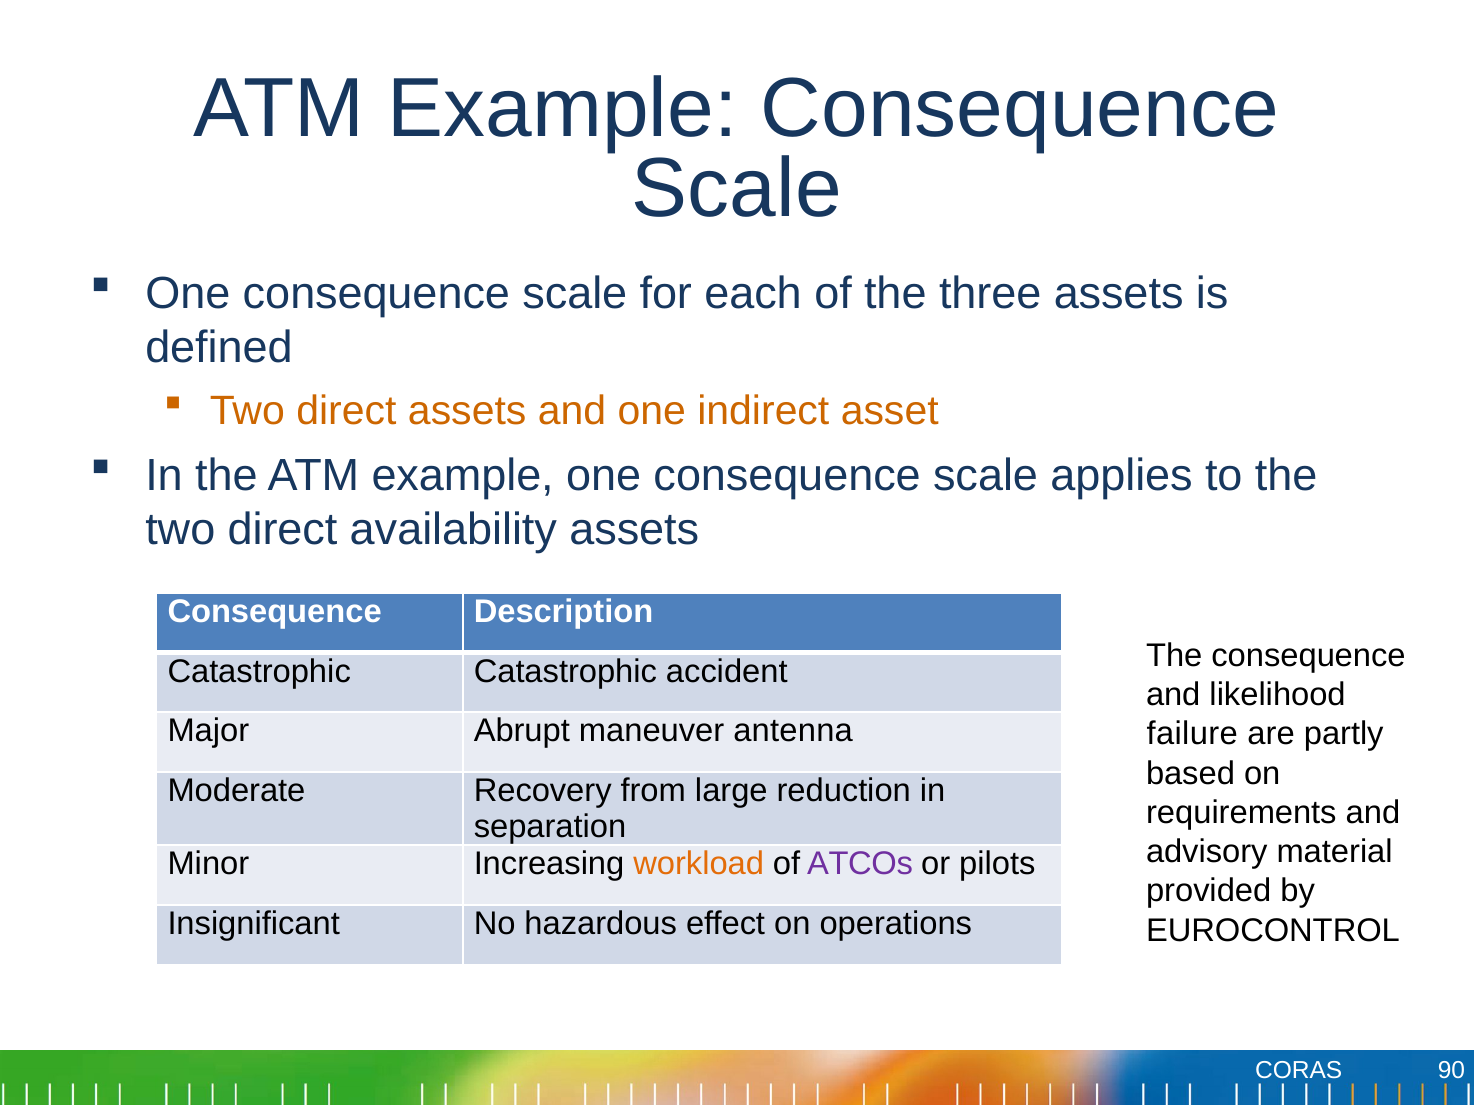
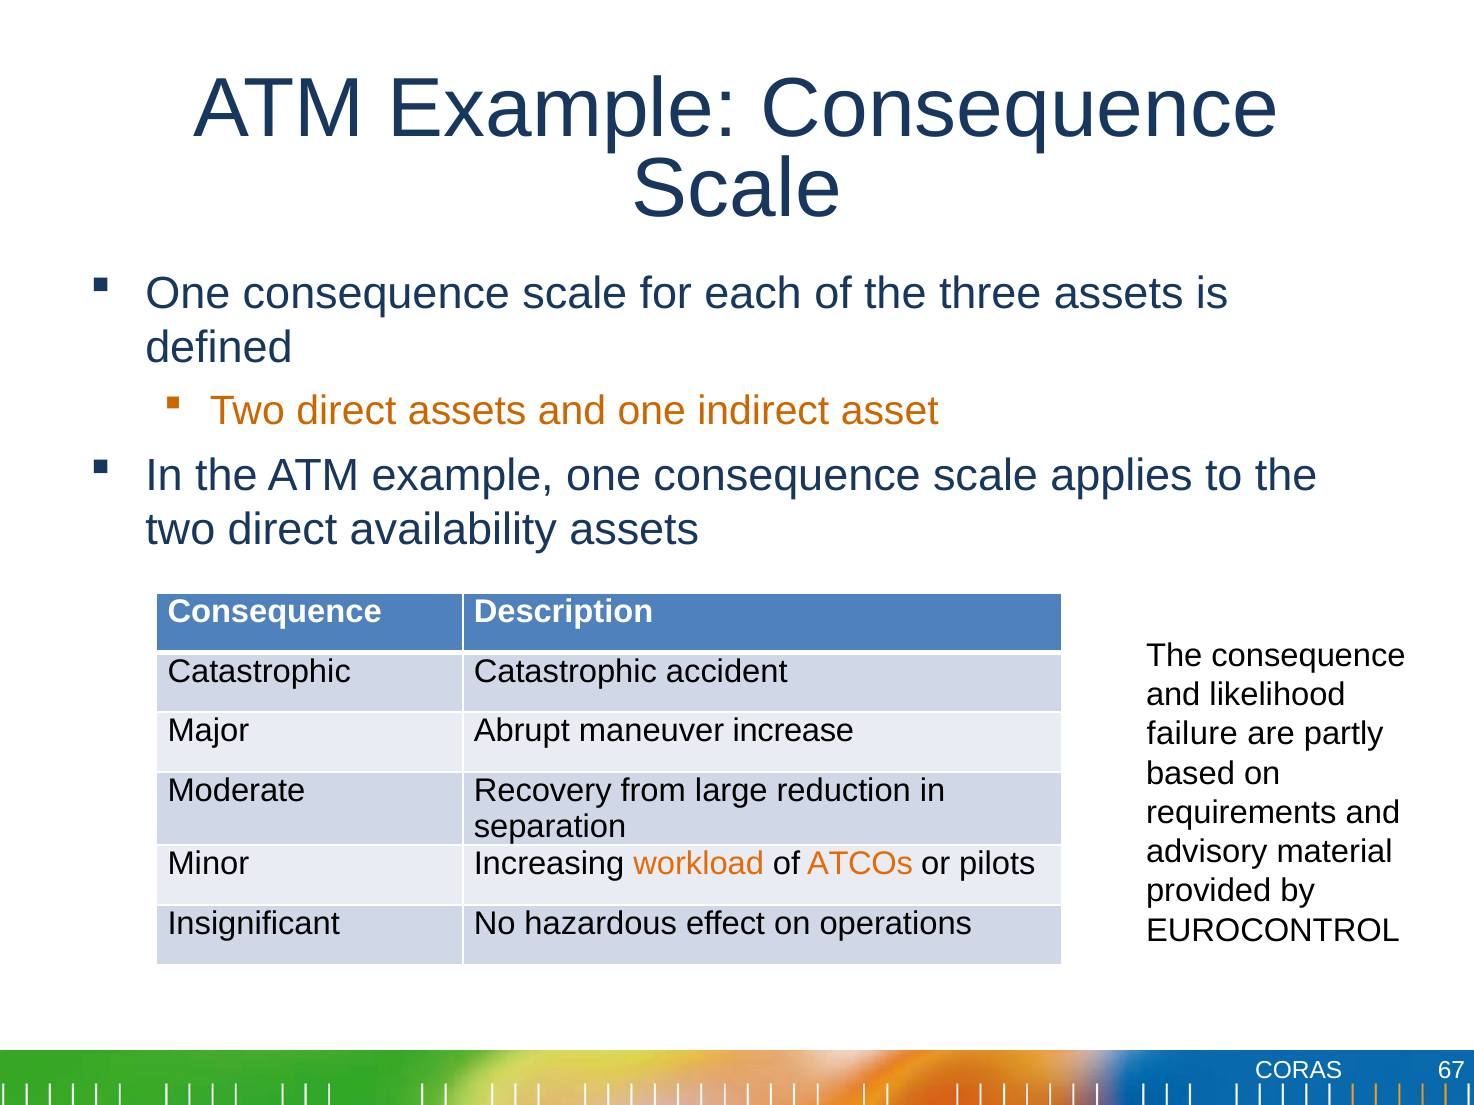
antenna: antenna -> increase (793, 731)
ATCOs colour: purple -> orange (860, 864)
90: 90 -> 67 (1452, 1071)
